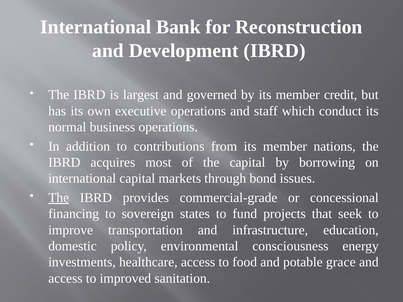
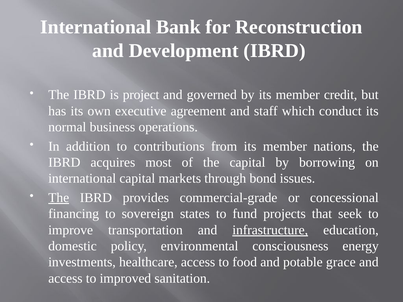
largest: largest -> project (141, 95)
executive operations: operations -> agreement (198, 111)
infrastructure underline: none -> present (270, 230)
